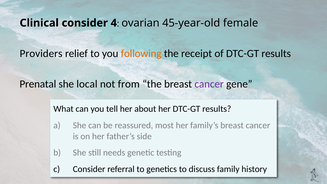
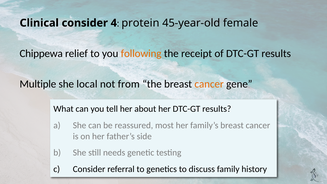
ovarian: ovarian -> protein (140, 23)
Providers: Providers -> Chippewa (41, 53)
Prenatal: Prenatal -> Multiple (38, 84)
cancer colour: purple -> orange (209, 84)
